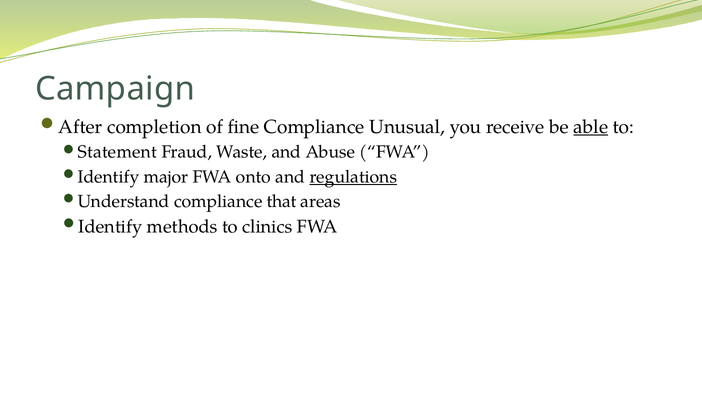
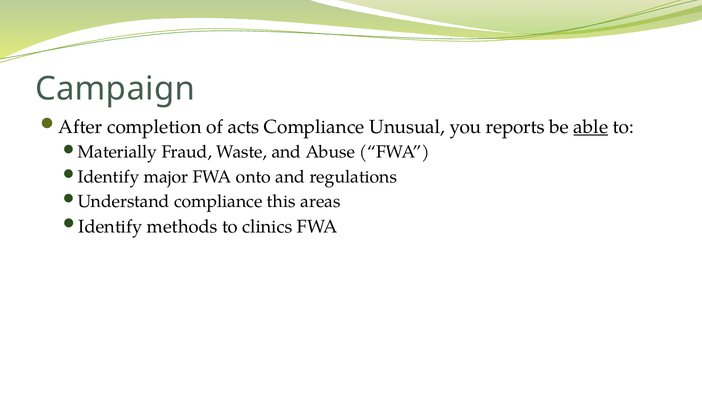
fine: fine -> acts (244, 127)
receive: receive -> reports (515, 127)
Statement: Statement -> Materially (118, 152)
regulations underline: present -> none (353, 177)
that: that -> this (281, 201)
